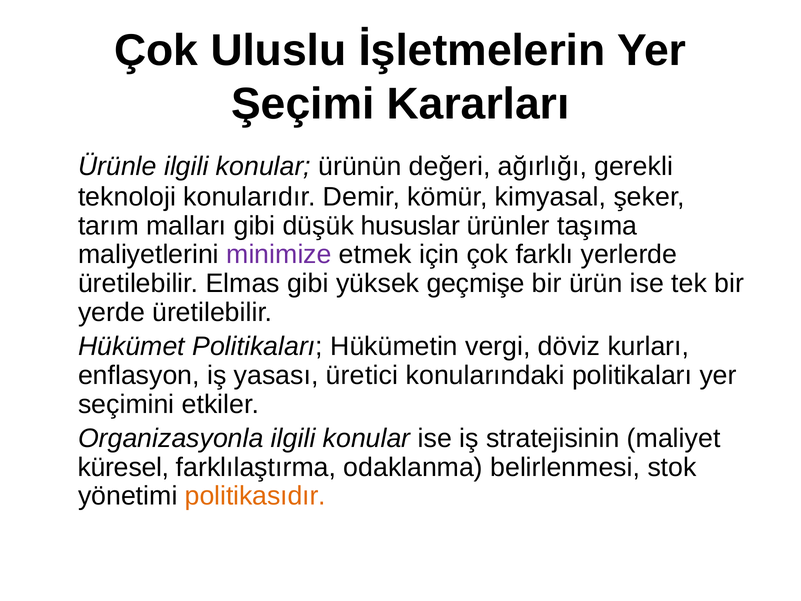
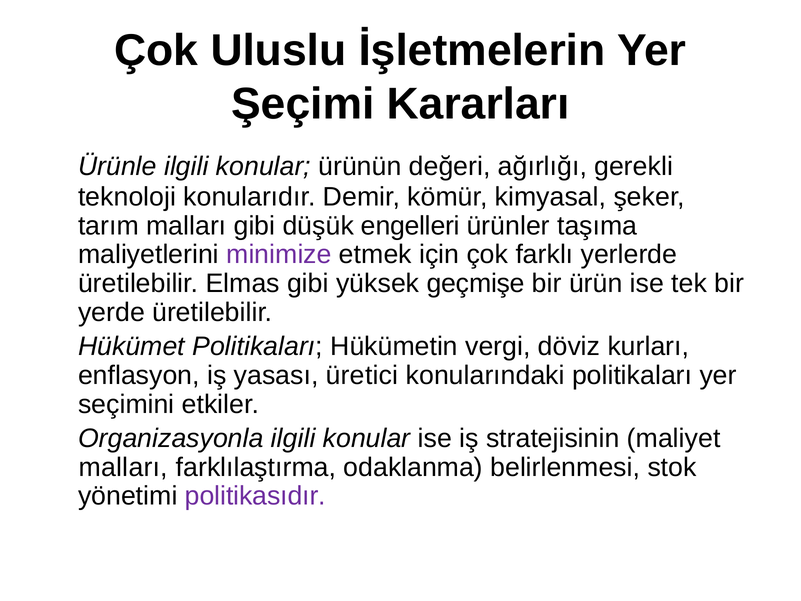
hususlar: hususlar -> engelleri (410, 226)
küresel: küresel -> malları (123, 467)
politikasıdır colour: orange -> purple (255, 496)
